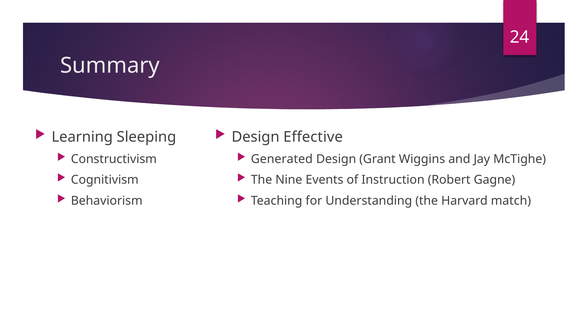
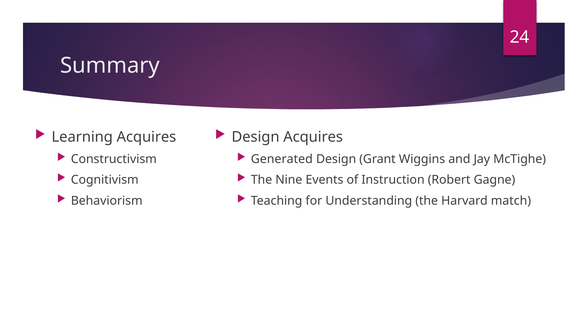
Learning Sleeping: Sleeping -> Acquires (146, 137)
Design Effective: Effective -> Acquires (313, 137)
